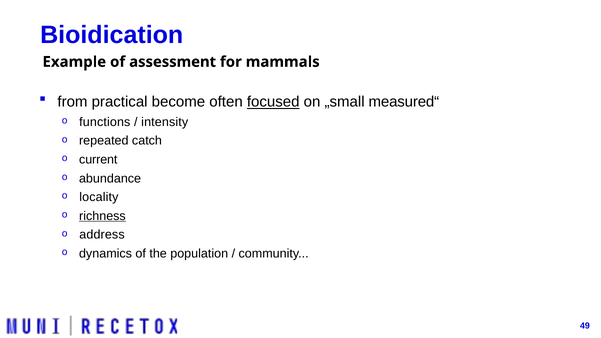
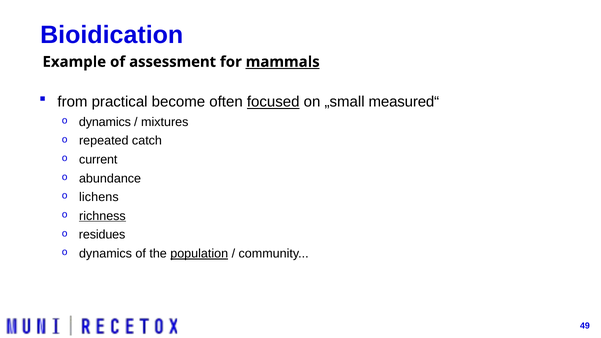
mammals underline: none -> present (283, 62)
functions: functions -> dynamics (105, 122)
intensity: intensity -> mixtures (165, 122)
locality: locality -> lichens (99, 197)
address: address -> residues (102, 235)
population underline: none -> present (199, 254)
